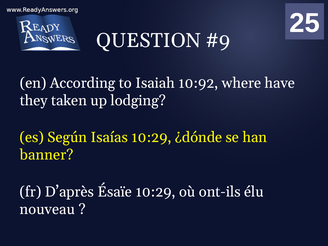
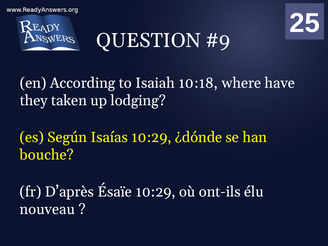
10:92: 10:92 -> 10:18 (198, 83)
banner: banner -> bouche (47, 155)
